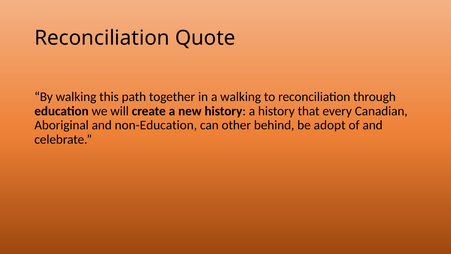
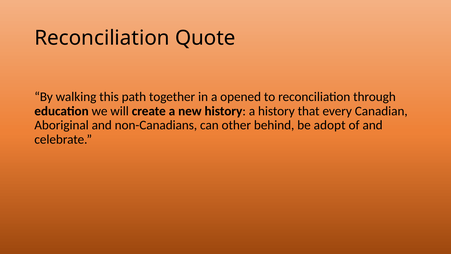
a walking: walking -> opened (241, 97)
non-Education: non-Education -> non-Canadians (156, 125)
